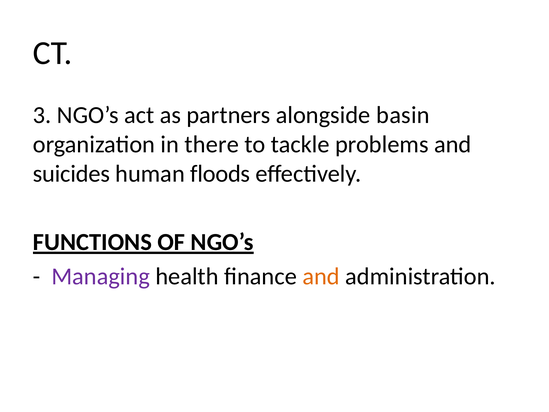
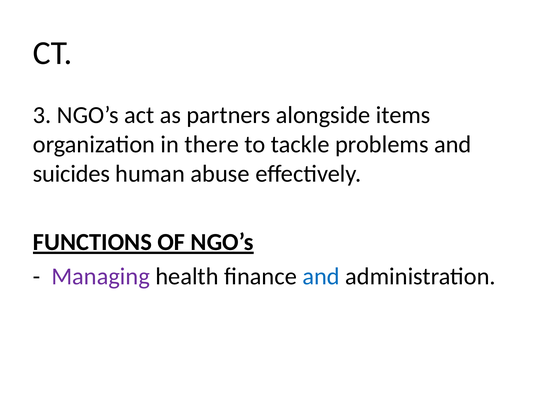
basin: basin -> items (403, 115)
floods: floods -> abuse (220, 174)
and colour: orange -> blue (321, 276)
